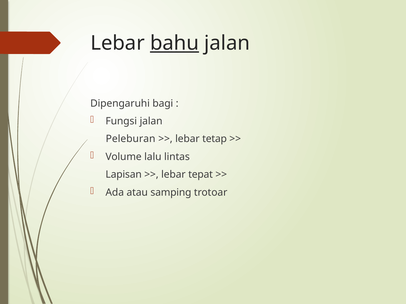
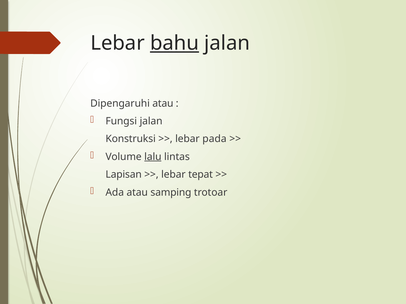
Dipengaruhi bagi: bagi -> atau (163, 104)
Peleburan: Peleburan -> Konstruksi (131, 139)
tetap: tetap -> pada (214, 139)
lalu underline: none -> present (153, 157)
